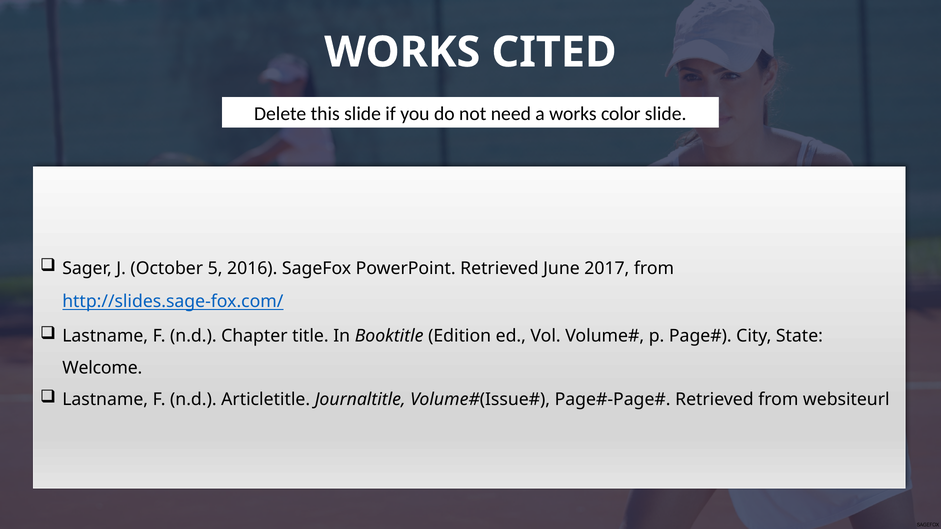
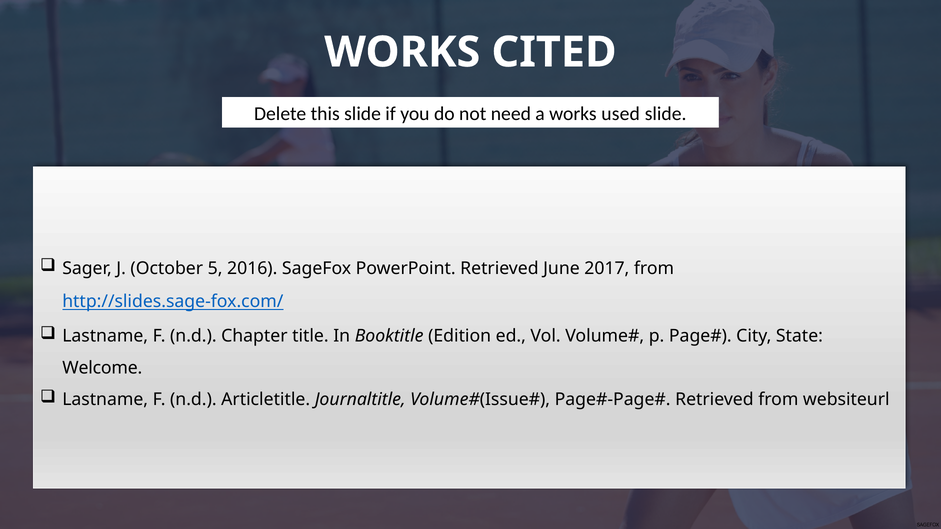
color: color -> used (621, 114)
